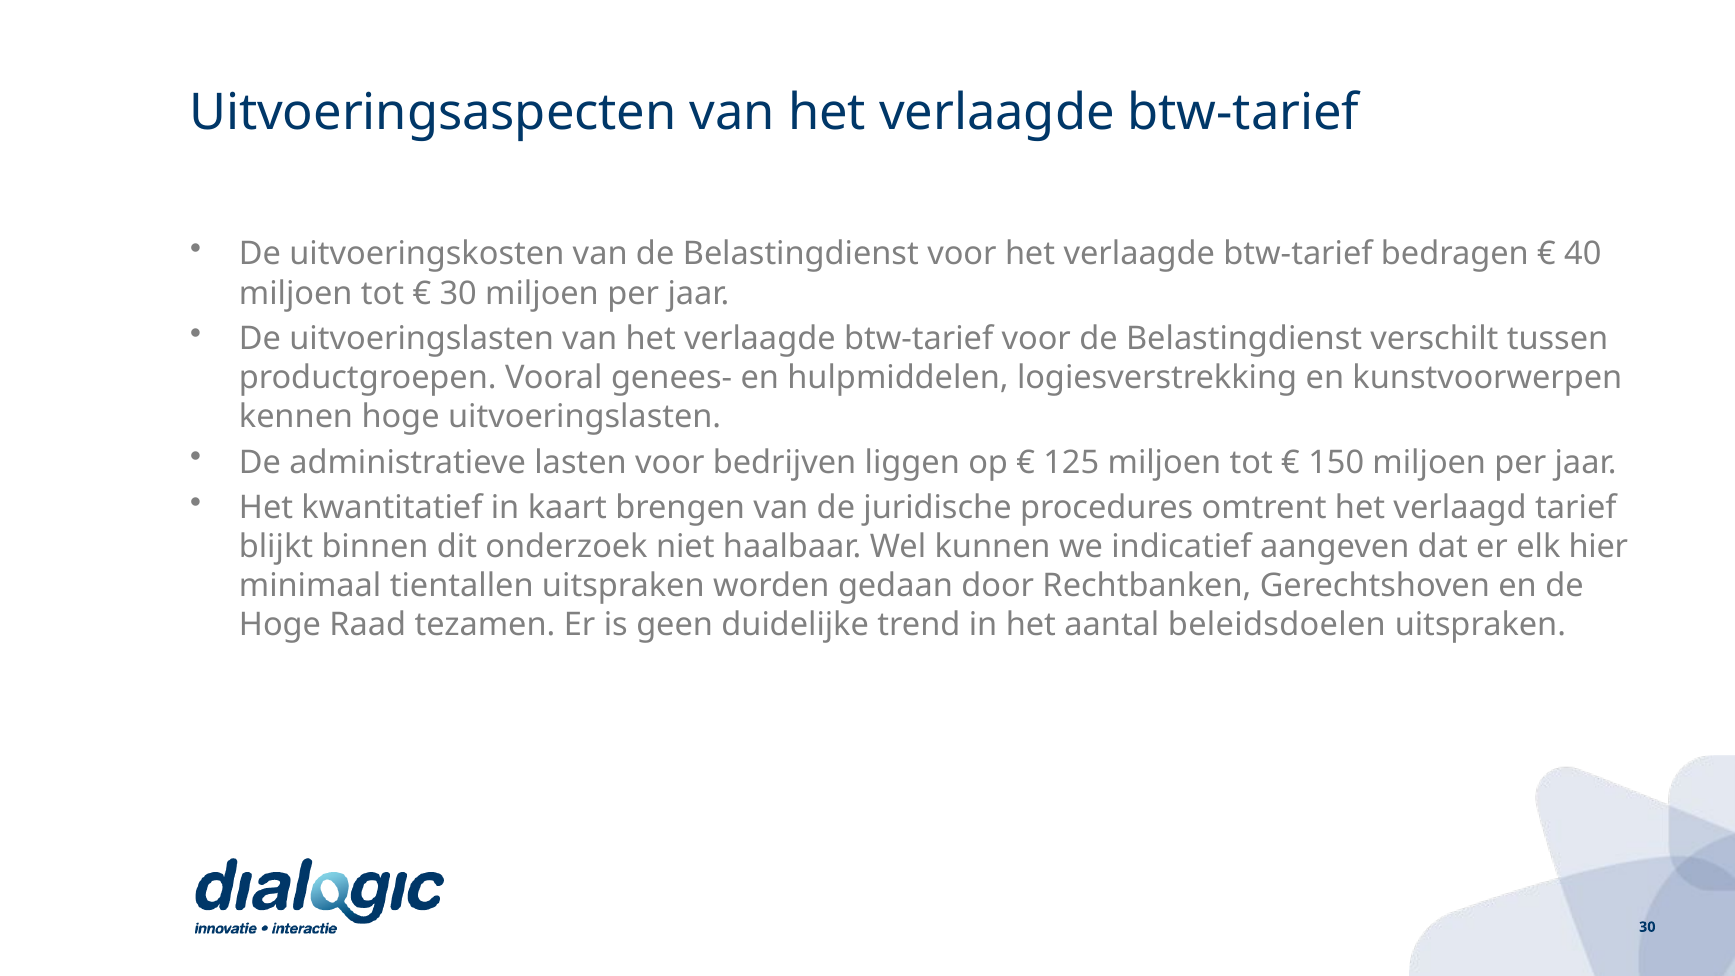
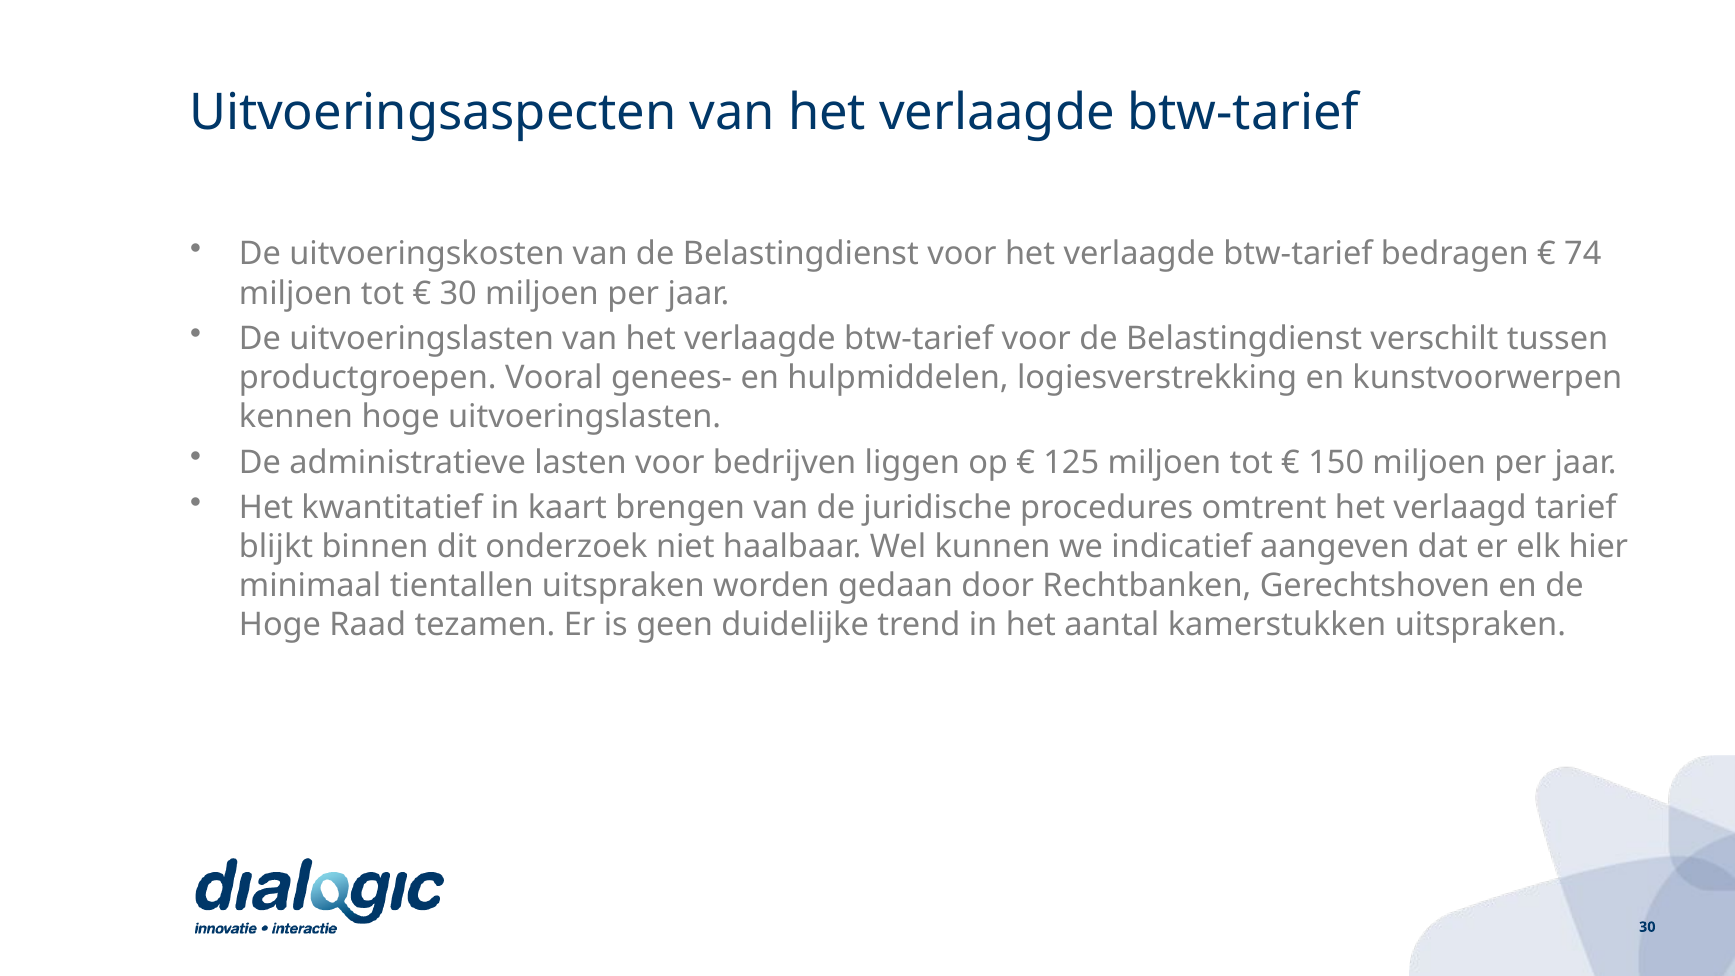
40: 40 -> 74 (1583, 254)
beleidsdoelen: beleidsdoelen -> kamerstukken (1277, 625)
